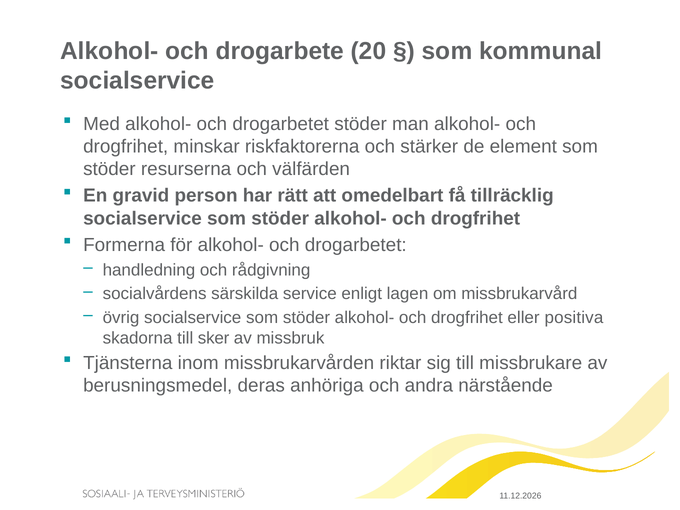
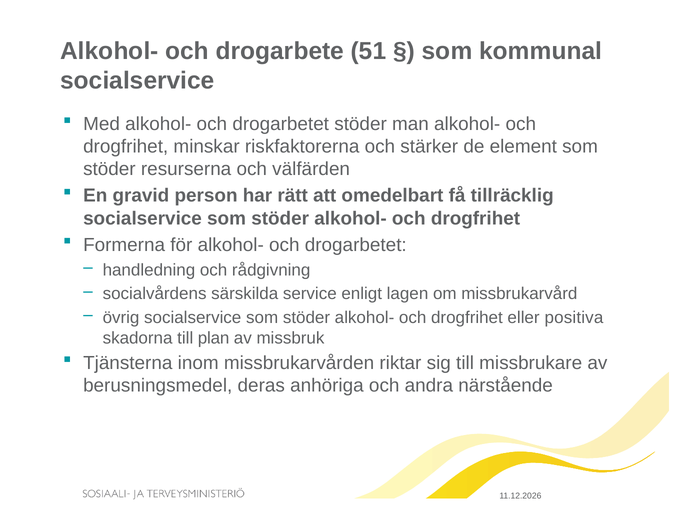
20: 20 -> 51 (369, 51)
sker: sker -> plan (214, 338)
